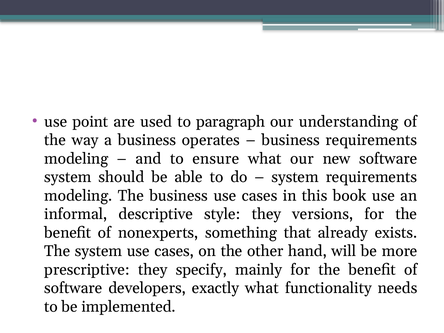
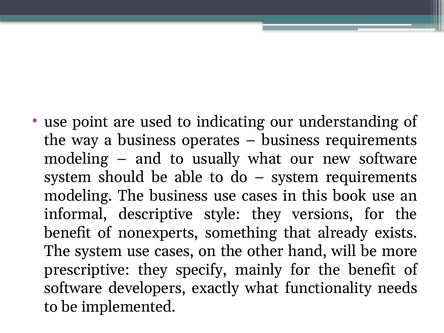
paragraph: paragraph -> indicating (231, 122)
ensure: ensure -> usually (216, 159)
